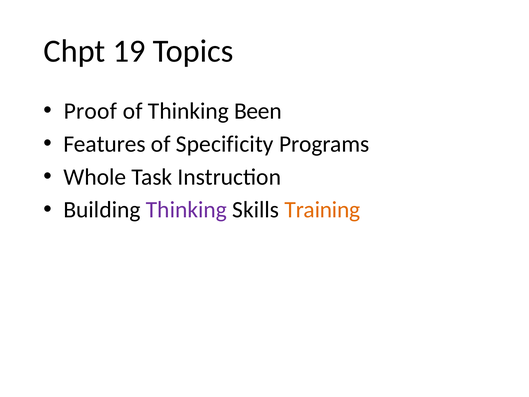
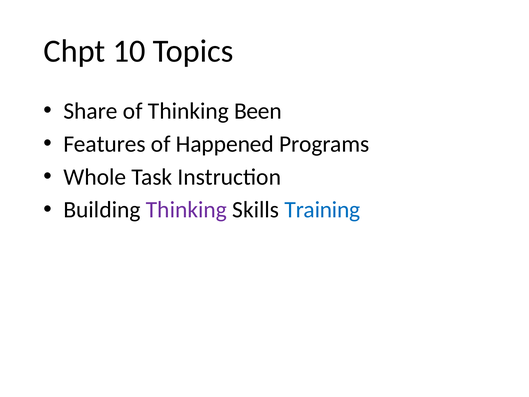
19: 19 -> 10 (129, 51)
Proof: Proof -> Share (91, 111)
Specificity: Specificity -> Happened (225, 144)
Training colour: orange -> blue (322, 210)
